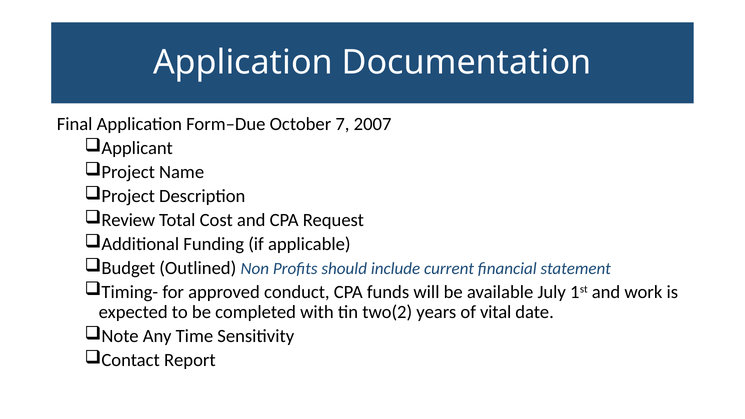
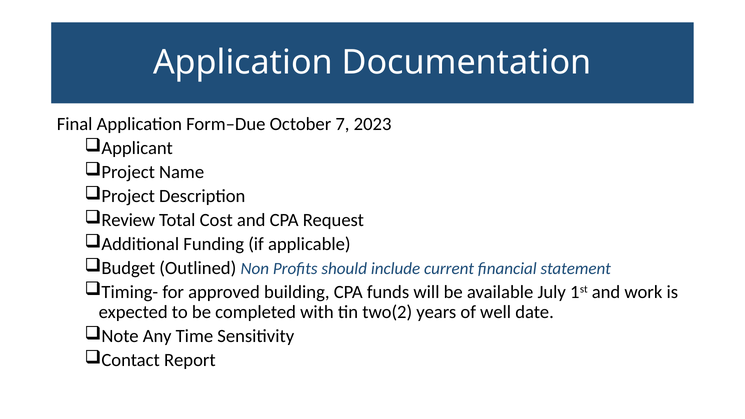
2007: 2007 -> 2023 (373, 124)
conduct: conduct -> building (297, 292)
vital: vital -> well (496, 312)
